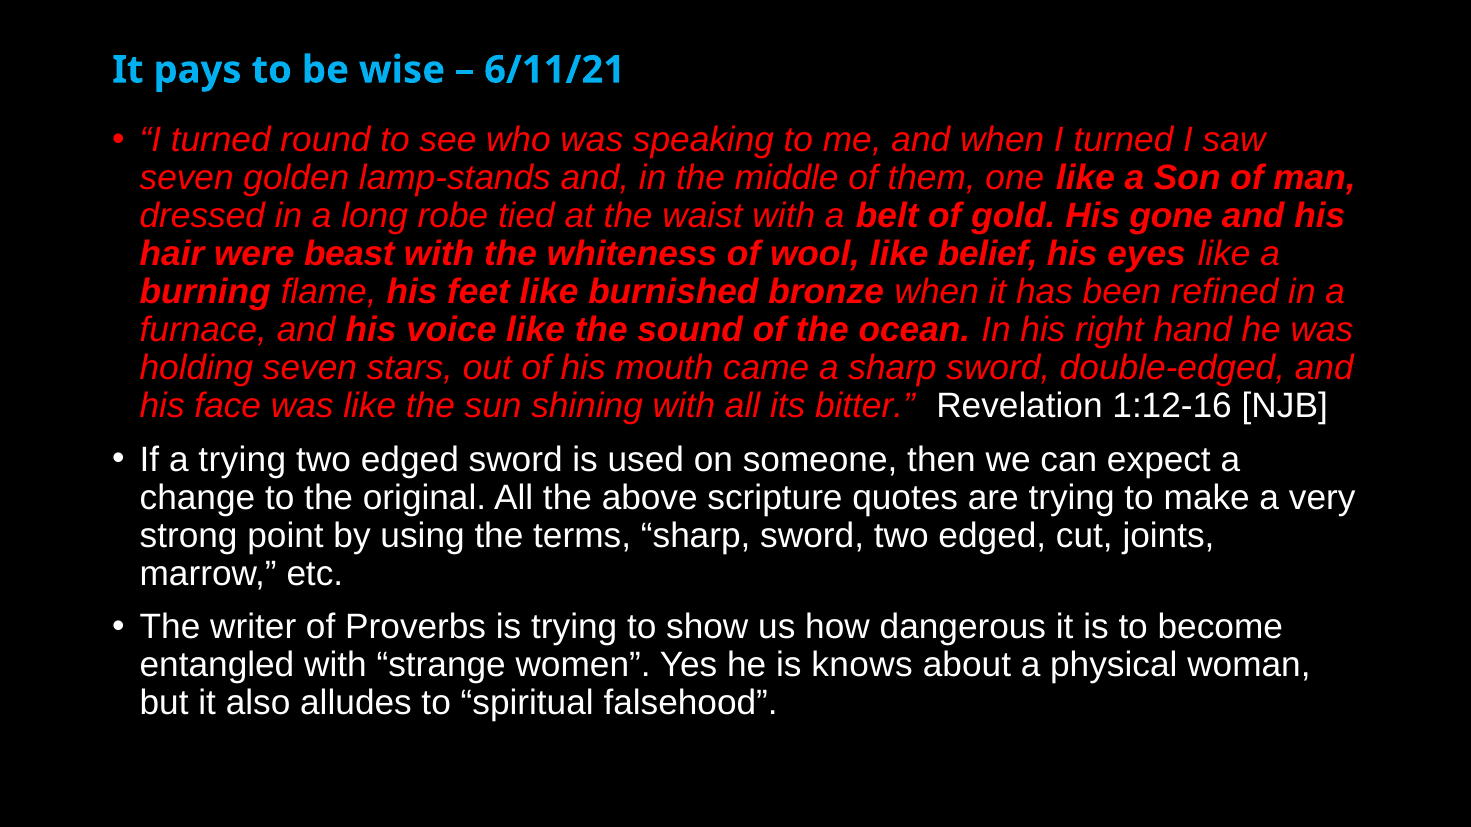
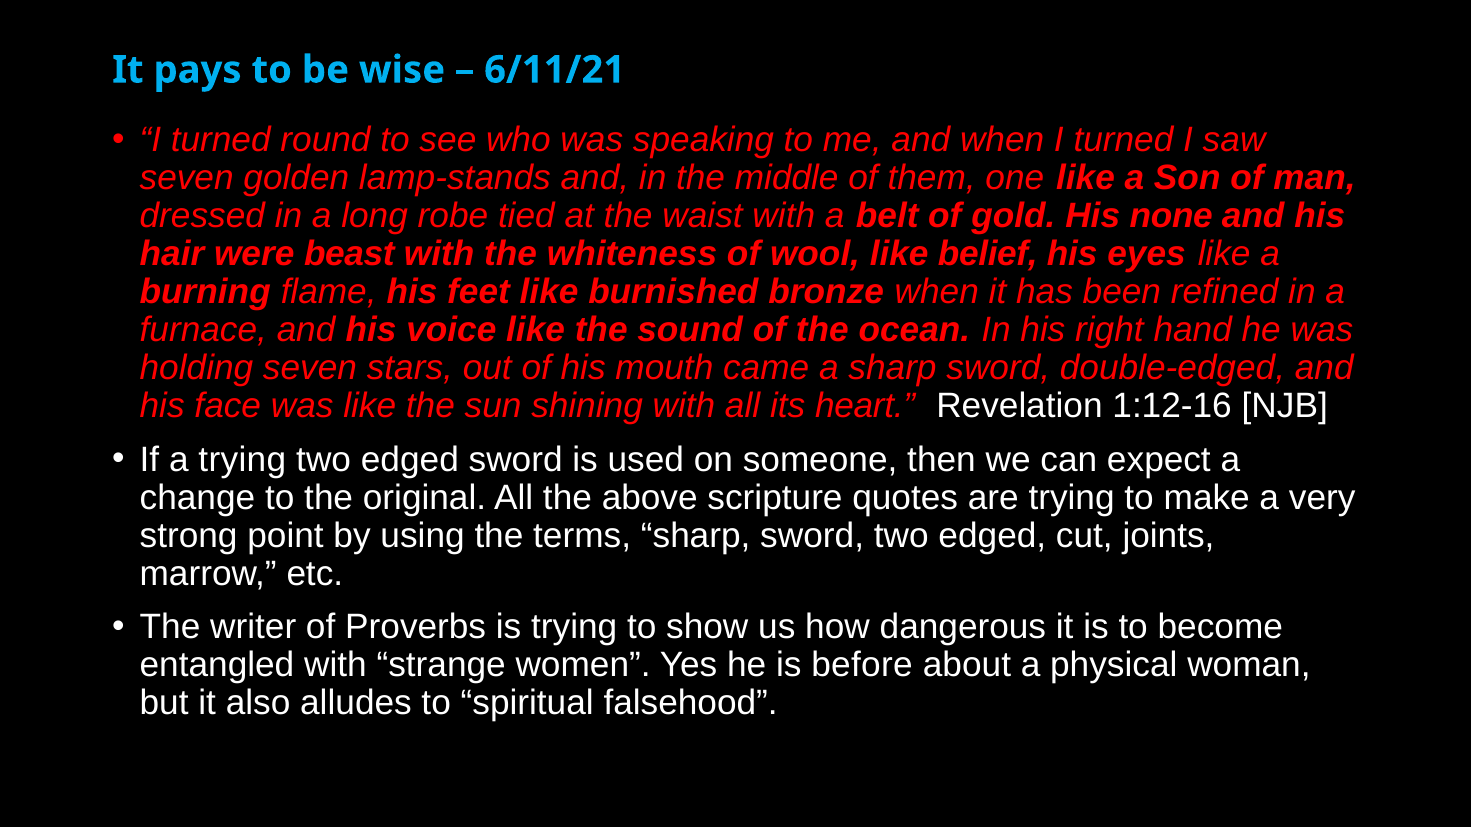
gone: gone -> none (1171, 216)
bitter: bitter -> heart (865, 406)
knows: knows -> before (862, 665)
